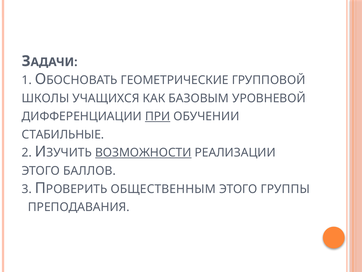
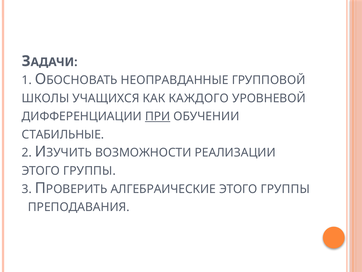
ГЕОМЕТРИЧЕСКИЕ: ГЕОМЕТРИЧЕСКИЕ -> НЕОПРАВДАННЫЕ (175, 80)
БАЗОВЫМ: БАЗОВЫМ -> КАЖДОГО (199, 98)
ВОЗМОЖНОСТИ underline: present -> none (143, 152)
БАЛЛОВ: БАЛЛОВ -> ГРУППЫ (89, 171)
ОБЩЕСТВЕННЫМ: ОБЩЕСТВЕННЫМ -> АЛГЕБРАИЧЕСКИЕ (163, 189)
